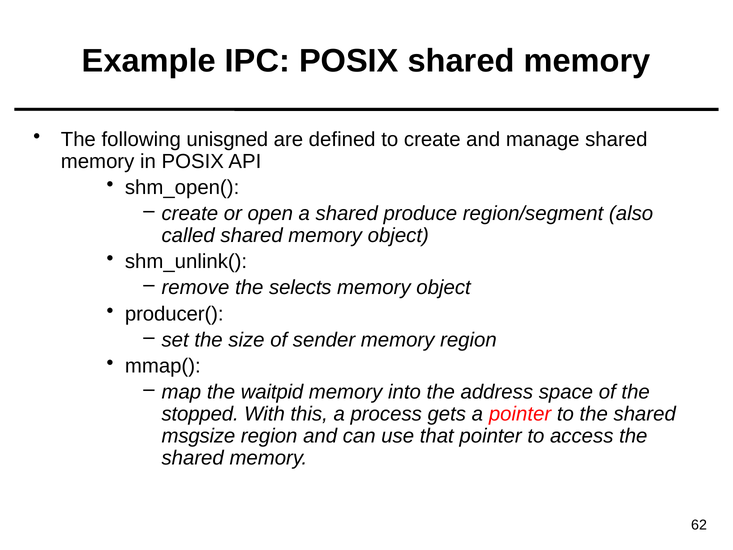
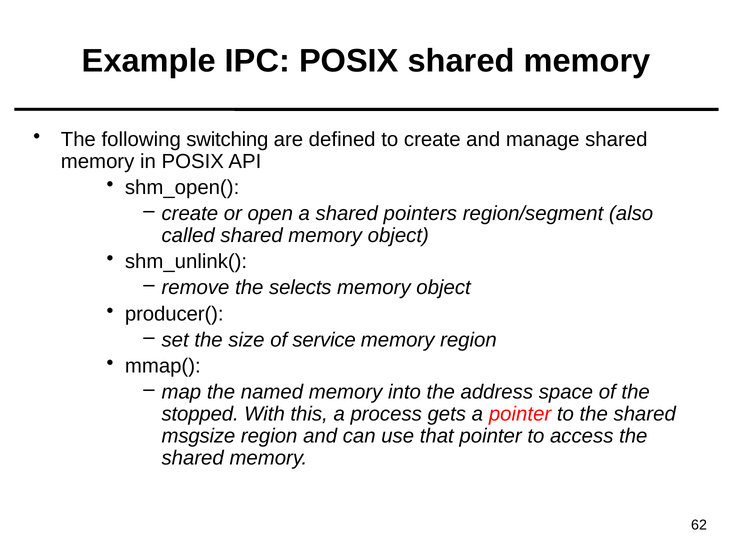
unisgned: unisgned -> switching (227, 139)
produce: produce -> pointers (420, 213)
sender: sender -> service (324, 340)
waitpid: waitpid -> named (272, 392)
